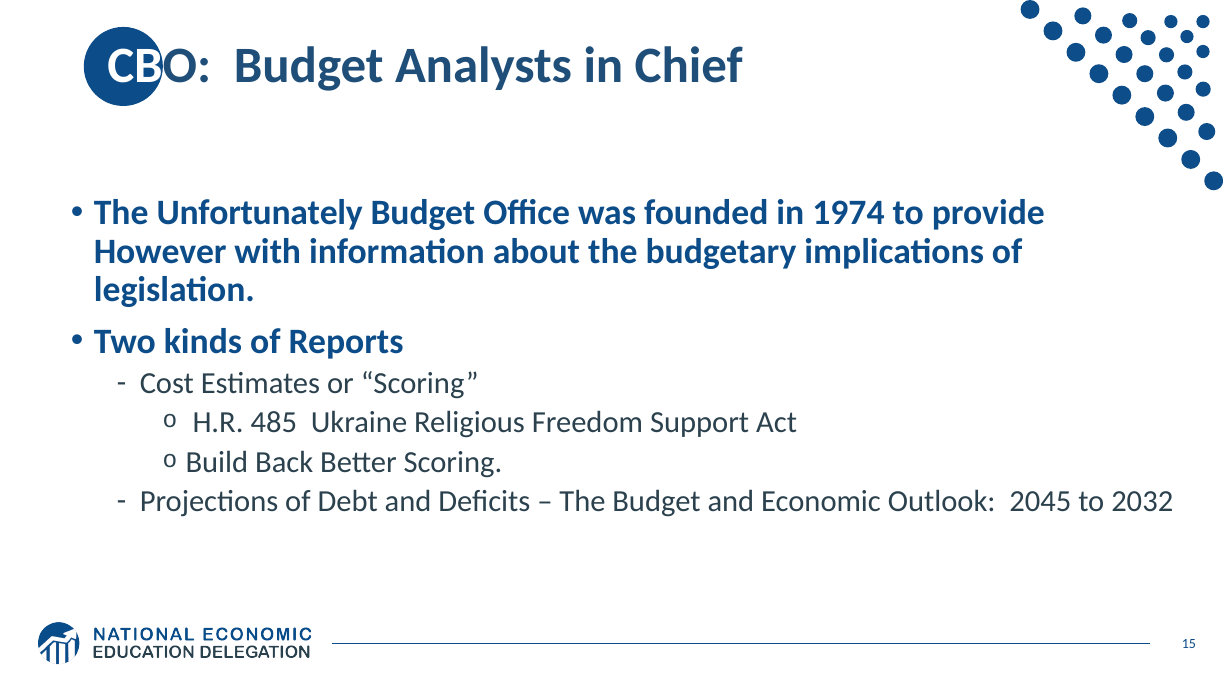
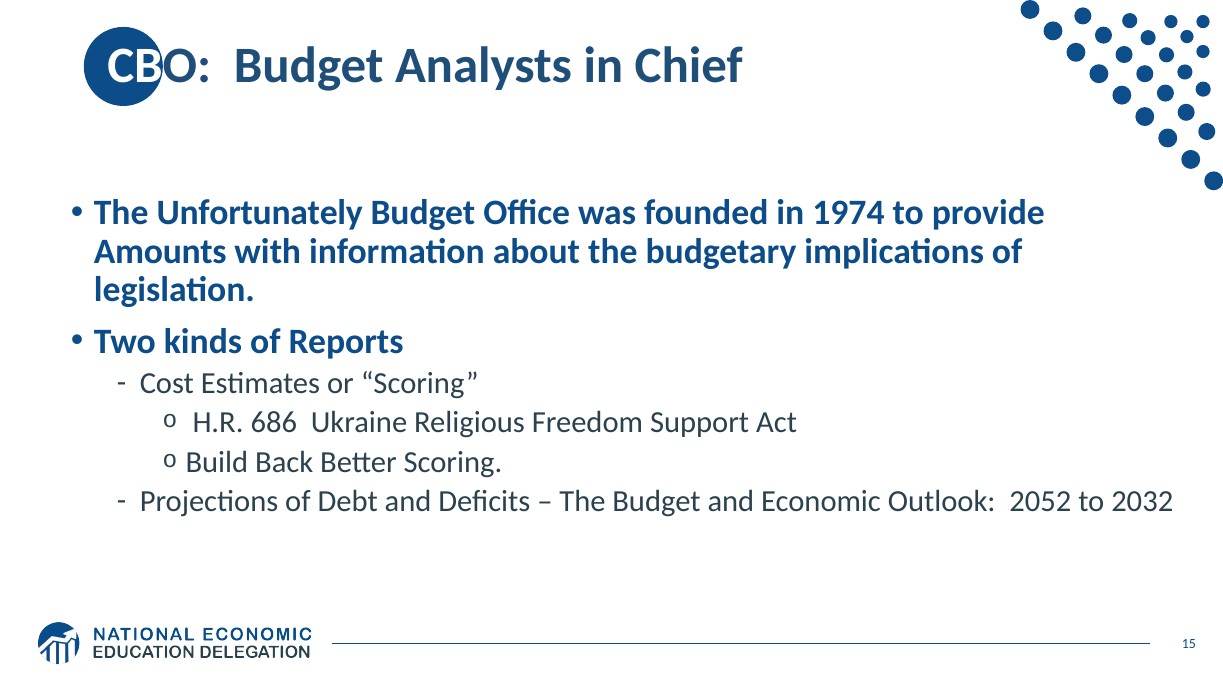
However: However -> Amounts (160, 252)
485: 485 -> 686 (274, 423)
2045: 2045 -> 2052 (1040, 502)
